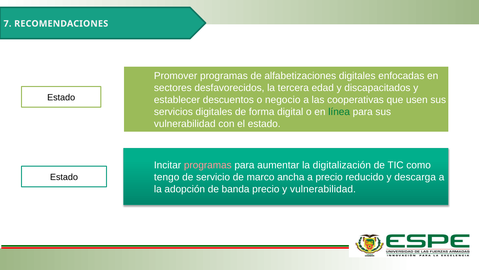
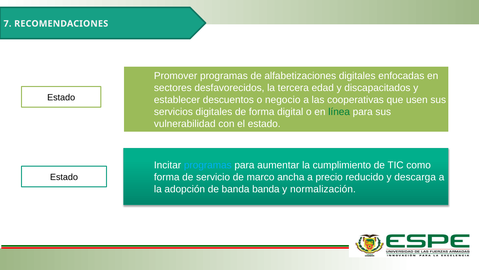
programas colour: pink -> light blue (208, 165)
digitalización: digitalización -> cumplimiento (342, 165)
tengo: tengo -> forma (167, 177)
banda precio: precio -> banda (266, 189)
y vulnerabilidad: vulnerabilidad -> normalización (323, 189)
